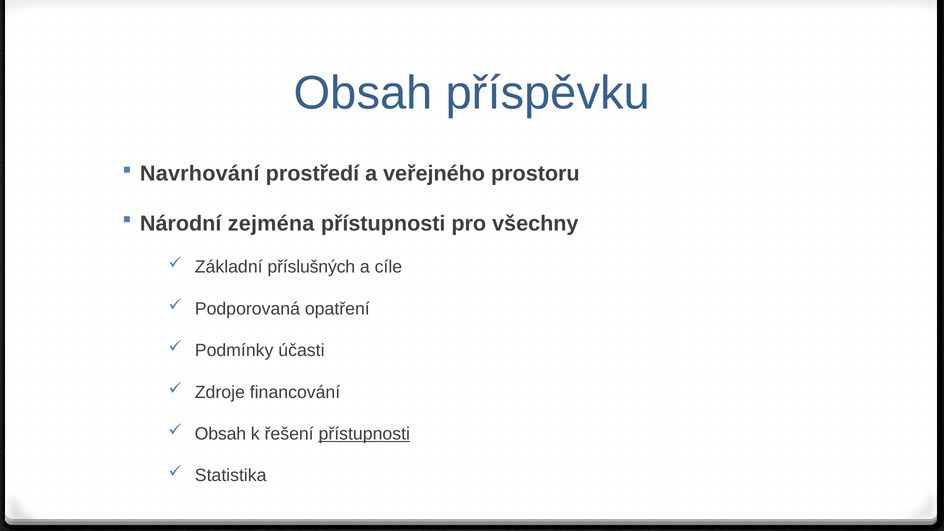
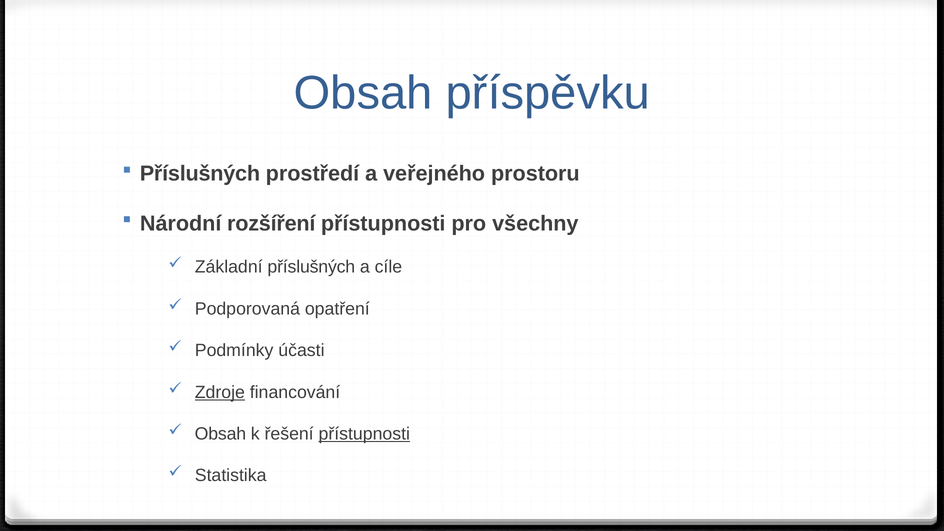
Navrhování: Navrhování -> Příslušných (200, 174)
zejména: zejména -> rozšíření (271, 223)
Zdroje underline: none -> present (220, 392)
